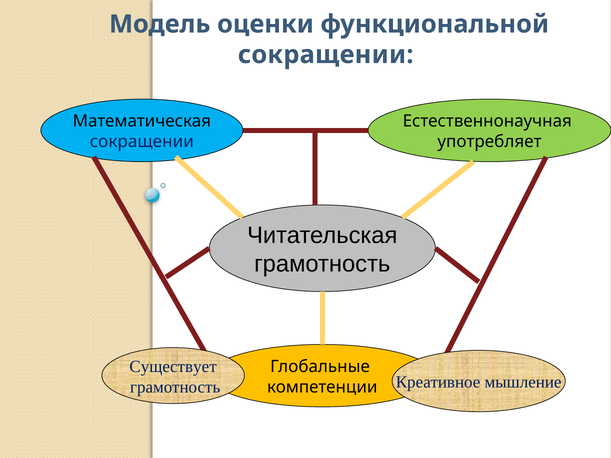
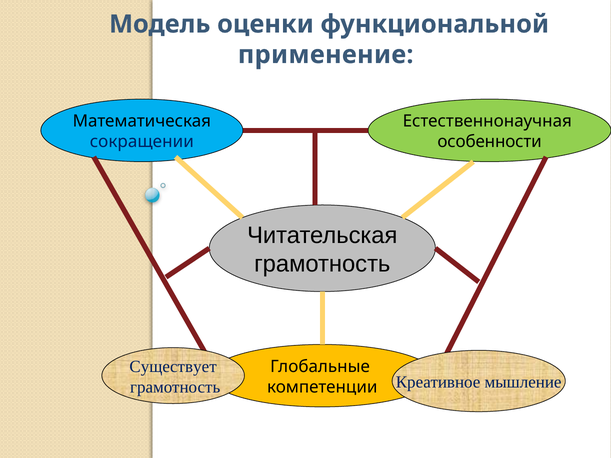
сокращении: сокращении -> применение (326, 55)
употребляет: употребляет -> особенности (490, 142)
